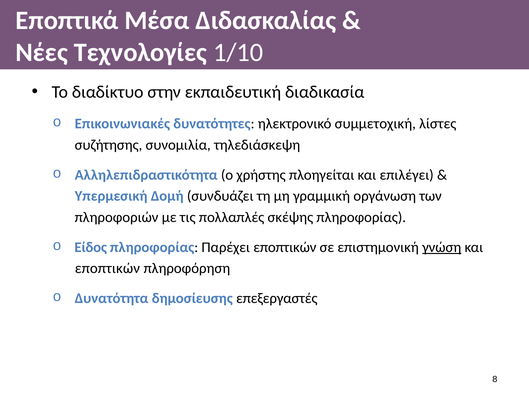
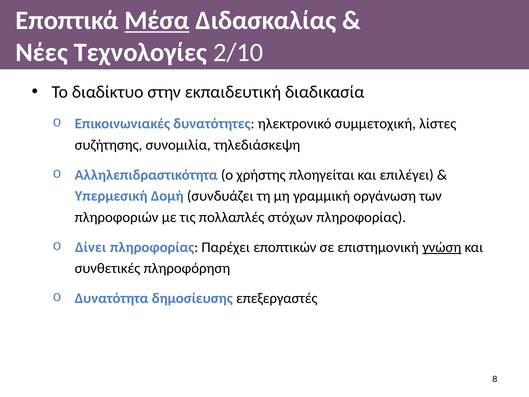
Μέσα underline: none -> present (157, 21)
1/10: 1/10 -> 2/10 (238, 52)
σκέψης: σκέψης -> στόχων (290, 217)
Είδος: Είδος -> Δίνει (91, 247)
εποπτικών: εποπτικών -> συνθετικές (108, 268)
